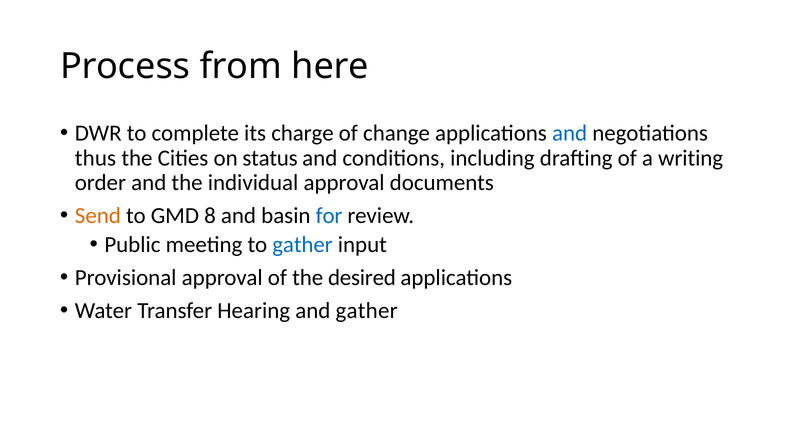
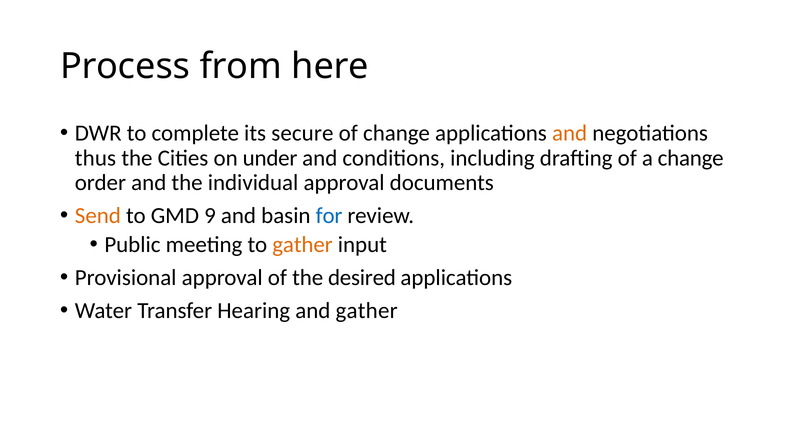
charge: charge -> secure (302, 133)
and colour: blue -> orange (570, 133)
status: status -> under (270, 158)
a writing: writing -> change (691, 158)
8: 8 -> 9 (210, 216)
gather colour: blue -> orange (303, 245)
